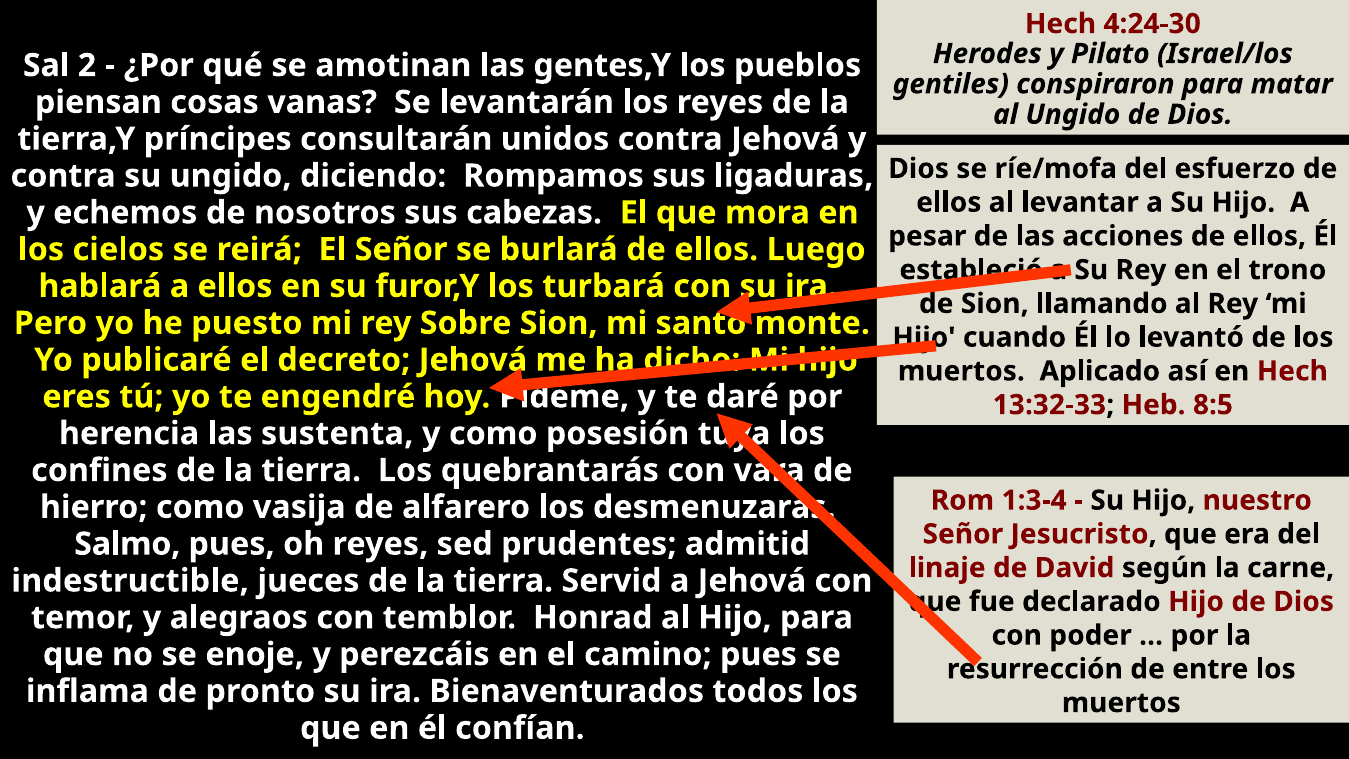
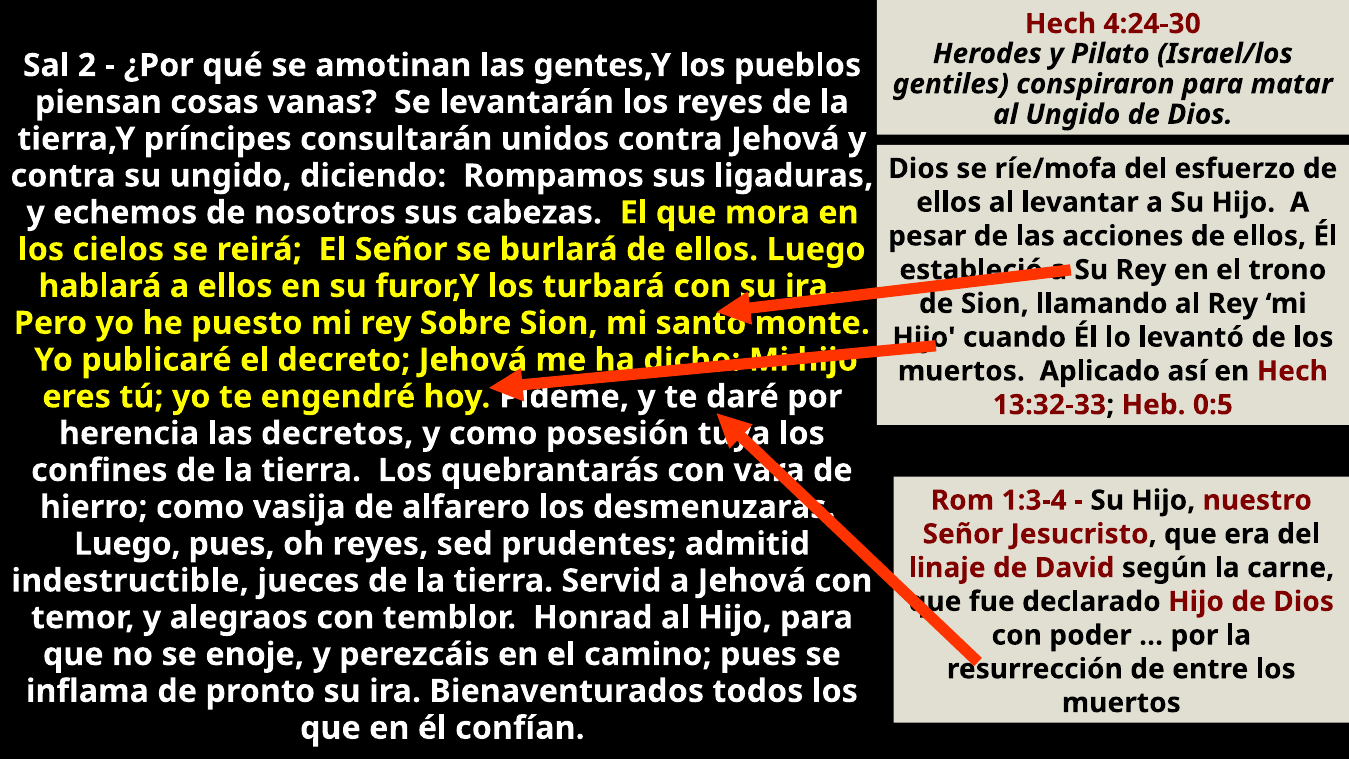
8:5: 8:5 -> 0:5 (1213, 405)
sustenta: sustenta -> decretos (337, 433)
Salmo: Salmo -> Luego (127, 544)
